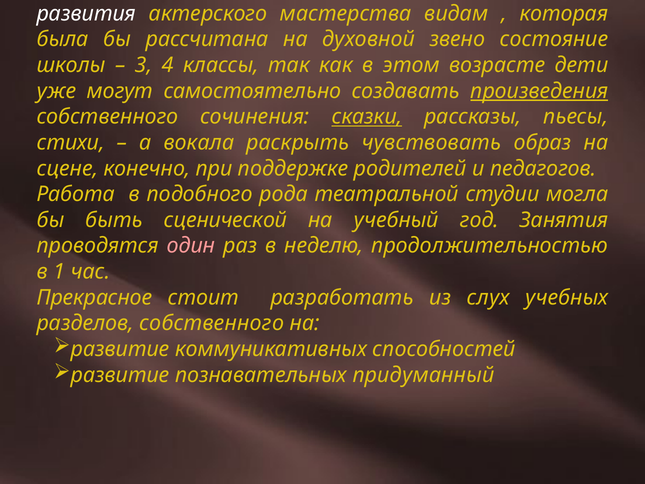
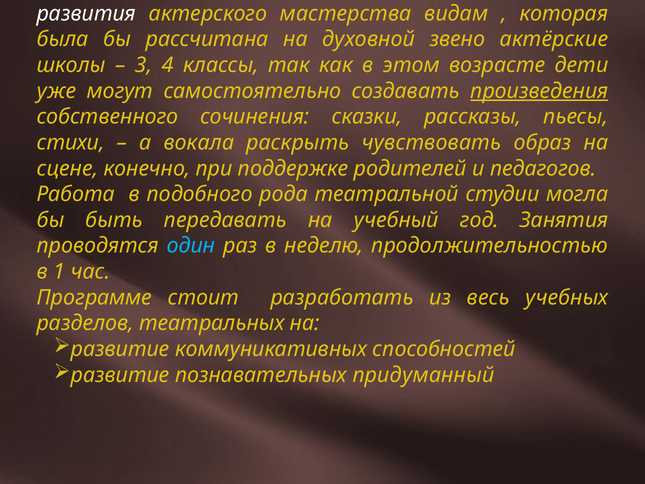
состояние: состояние -> актёрские (554, 39)
сказки underline: present -> none (367, 117)
сценической: сценической -> передавать (225, 220)
один colour: pink -> light blue (191, 246)
Прекрасное: Прекрасное -> Программе (94, 297)
слух: слух -> весь (488, 297)
разделов собственного: собственного -> театральных (212, 323)
